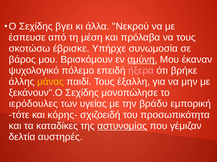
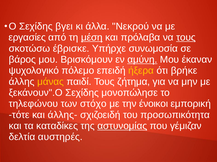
έσπευσε: έσπευσε -> εργασίες (27, 38)
μέση underline: none -> present (92, 38)
τους underline: none -> present (186, 38)
ήξερα colour: pink -> yellow (141, 71)
έξαλλη: έξαλλη -> ζήτημα (134, 82)
ιερόδουλες: ιερόδουλες -> τηλεφώνου (33, 104)
υγείας: υγείας -> στόχο (93, 104)
βράδυ: βράδυ -> ένοικοι (154, 104)
κόρης-: κόρης- -> άλλης- (63, 115)
